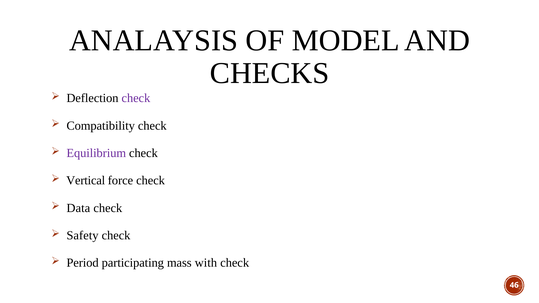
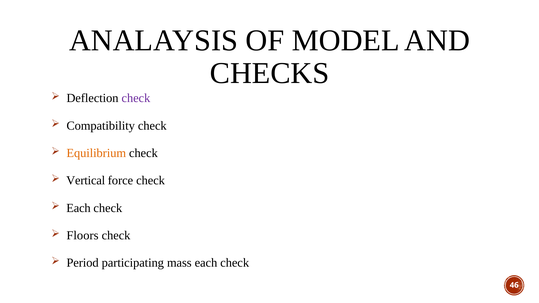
Equilibrium colour: purple -> orange (96, 153)
Data: Data -> Each (79, 208)
Safety: Safety -> Floors (83, 236)
mass with: with -> each (206, 263)
